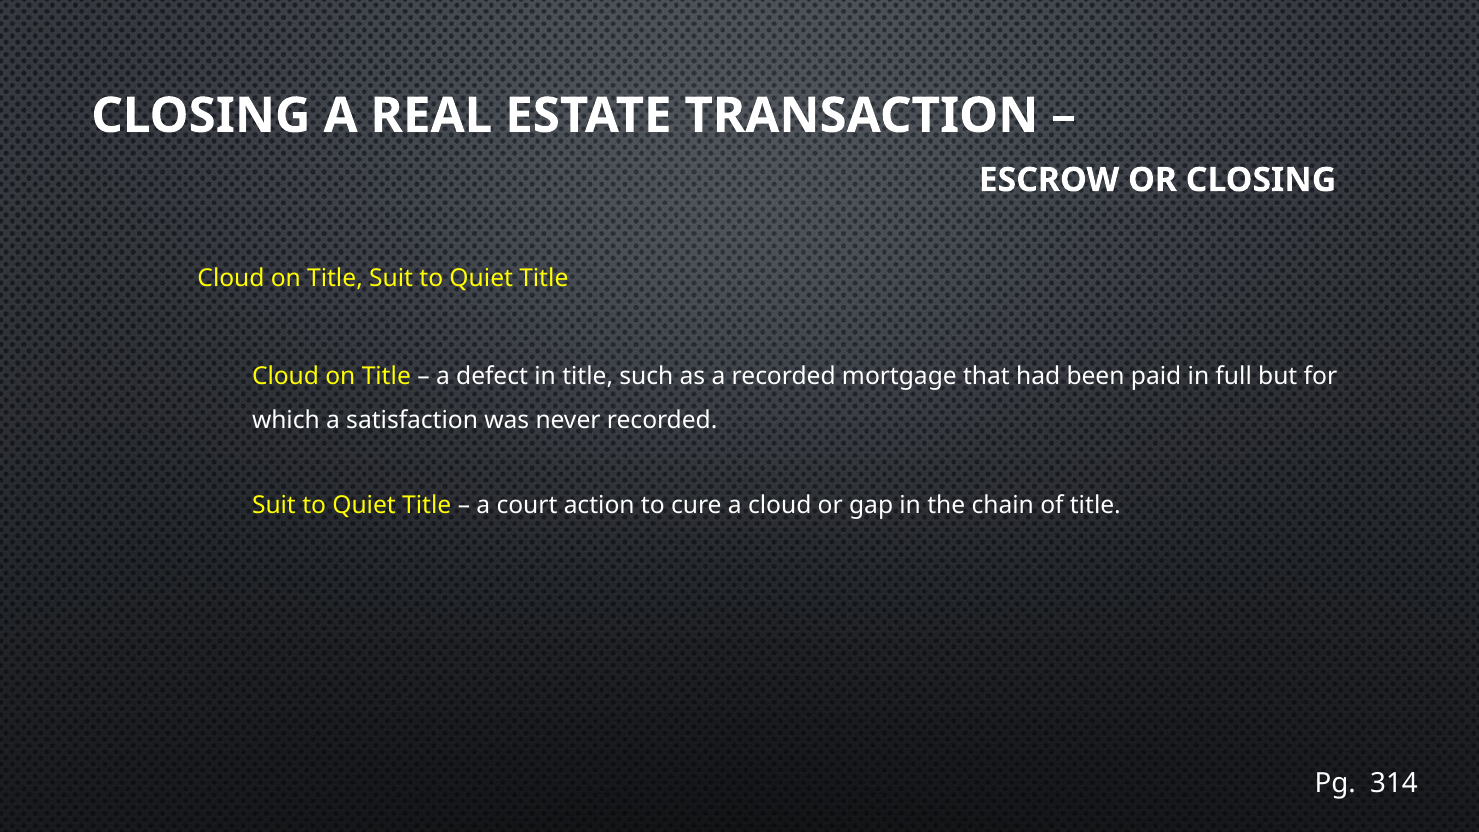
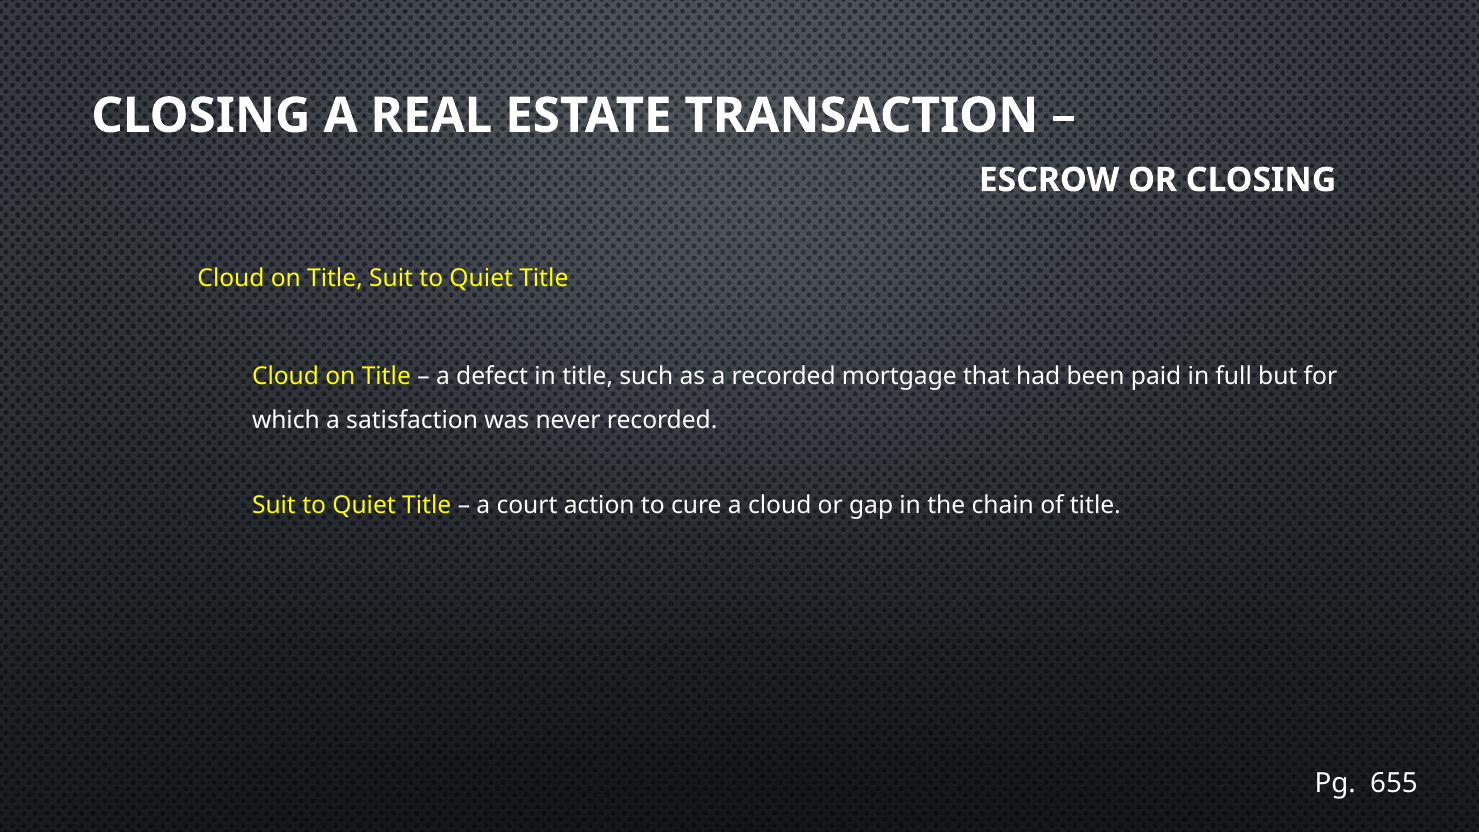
314: 314 -> 655 (1394, 784)
